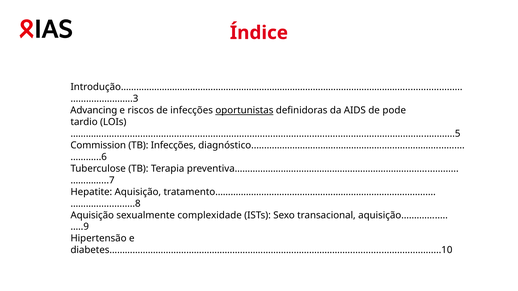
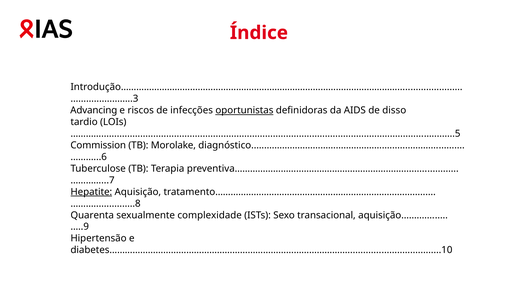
pode: pode -> disso (394, 111)
TB Infecções: Infecções -> Morolake (173, 145)
Hepatite underline: none -> present (91, 192)
Aquisição: Aquisição -> Quarenta (92, 215)
